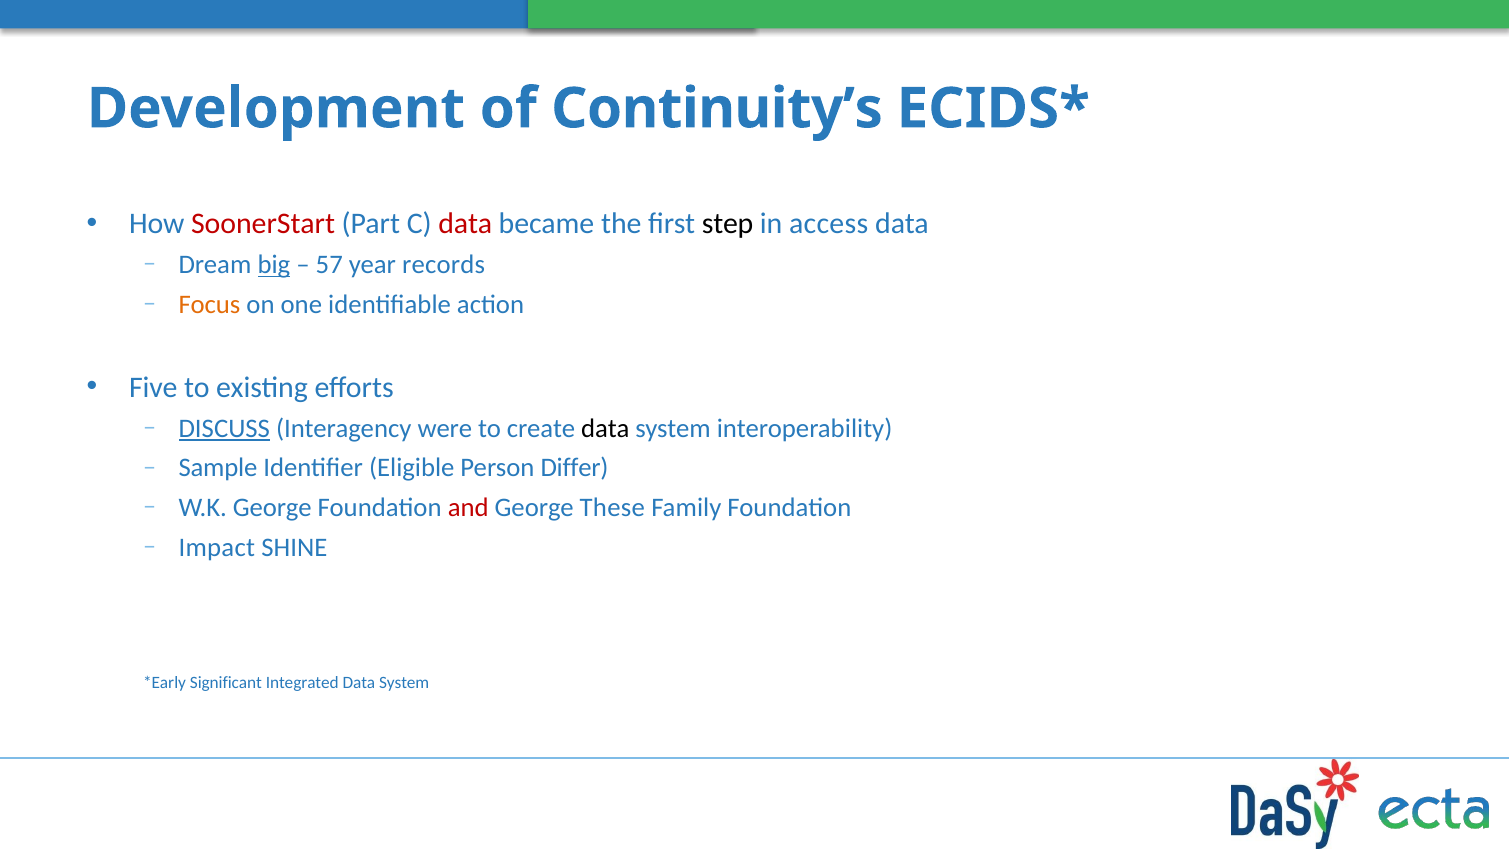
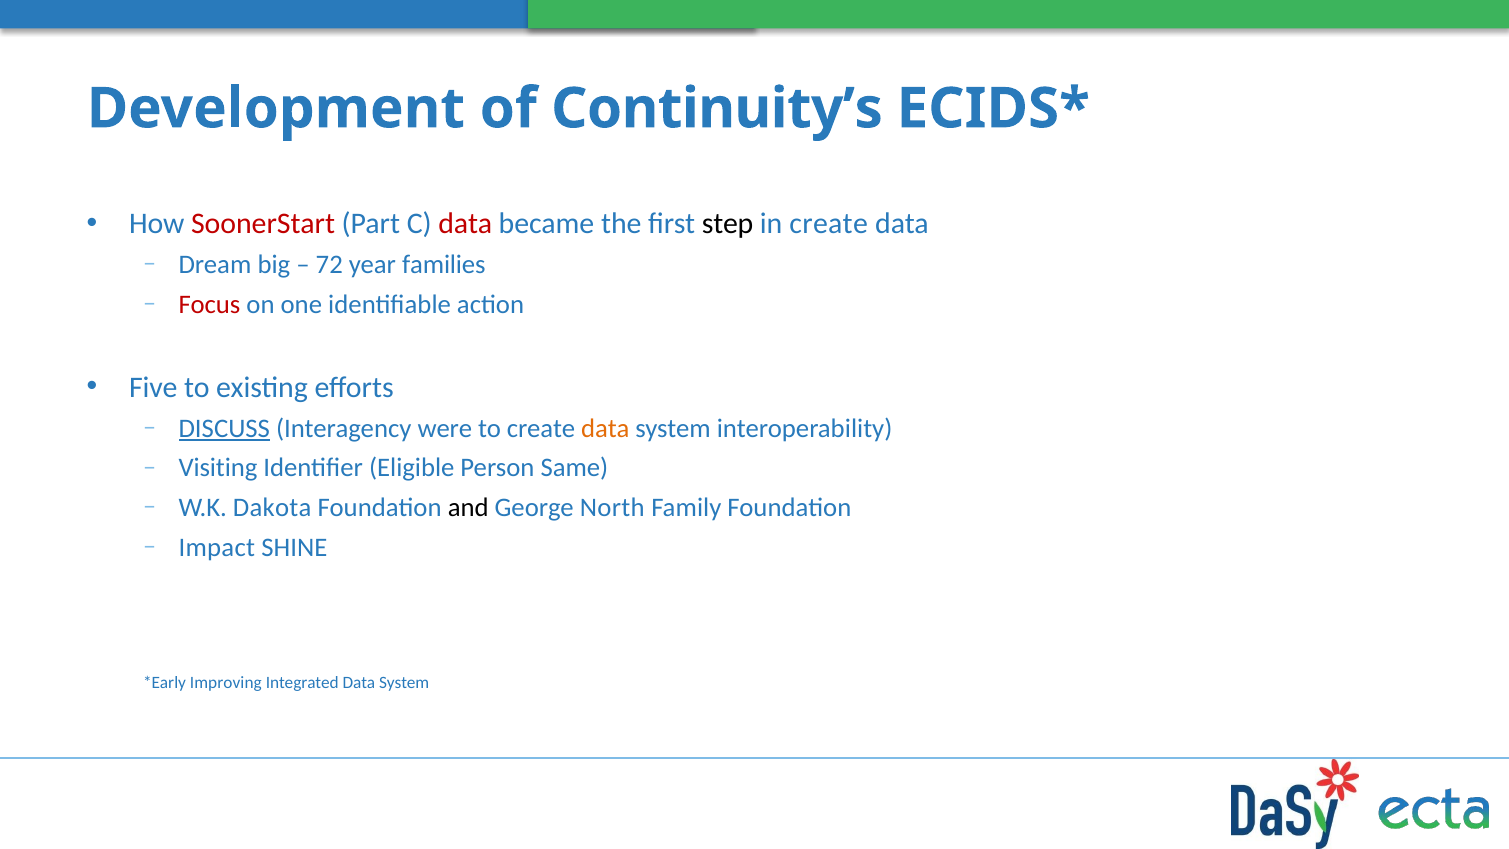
in access: access -> create (829, 224)
big underline: present -> none (274, 265)
57: 57 -> 72 (329, 265)
records: records -> families (444, 265)
Focus colour: orange -> red (209, 304)
data colour: black -> orange (605, 428)
Sample: Sample -> Visiting (218, 468)
Differ: Differ -> Same (574, 468)
W.K George: George -> Dakota (272, 508)
and colour: red -> black (468, 508)
These: These -> North (612, 508)
Significant: Significant -> Improving (226, 683)
